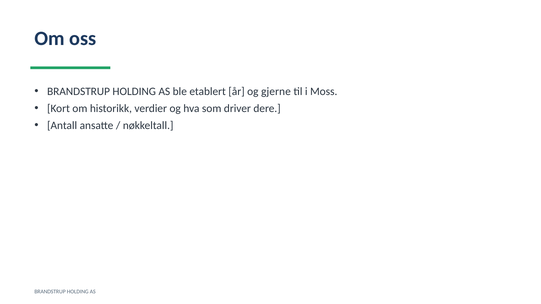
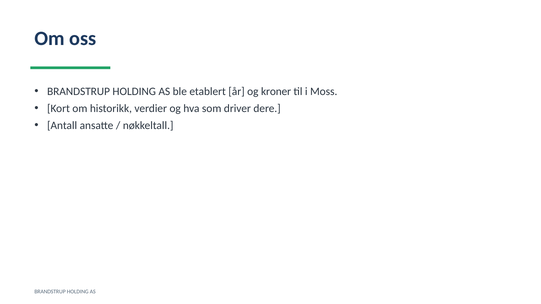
gjerne: gjerne -> kroner (276, 92)
